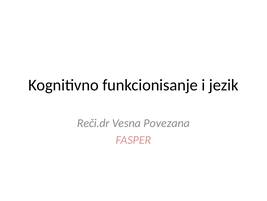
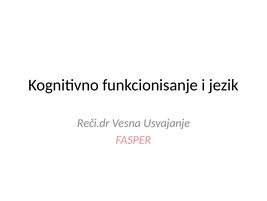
Povezana: Povezana -> Usvajanje (167, 123)
